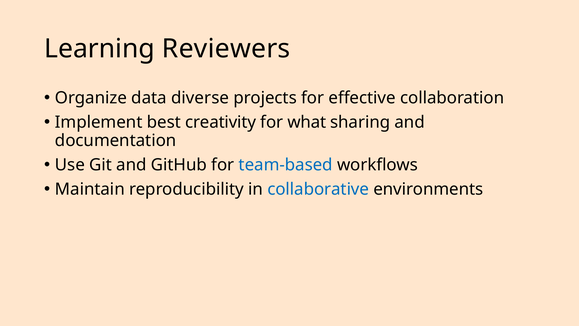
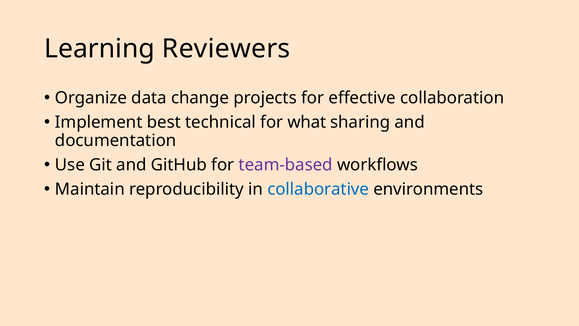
diverse: diverse -> change (200, 98)
creativity: creativity -> technical (221, 122)
team-based colour: blue -> purple (286, 165)
